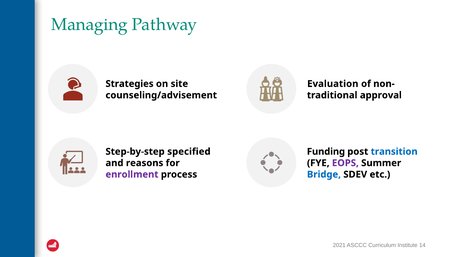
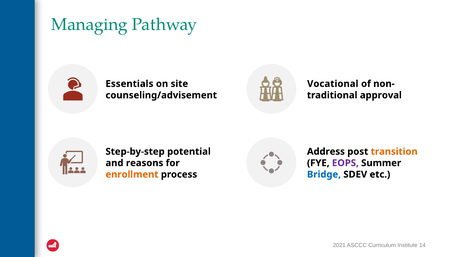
Strategies: Strategies -> Essentials (129, 84)
Evaluation: Evaluation -> Vocational (333, 84)
specified: specified -> potential (189, 152)
Funding: Funding -> Address (326, 152)
transition colour: blue -> orange (394, 152)
enrollment colour: purple -> orange (132, 174)
